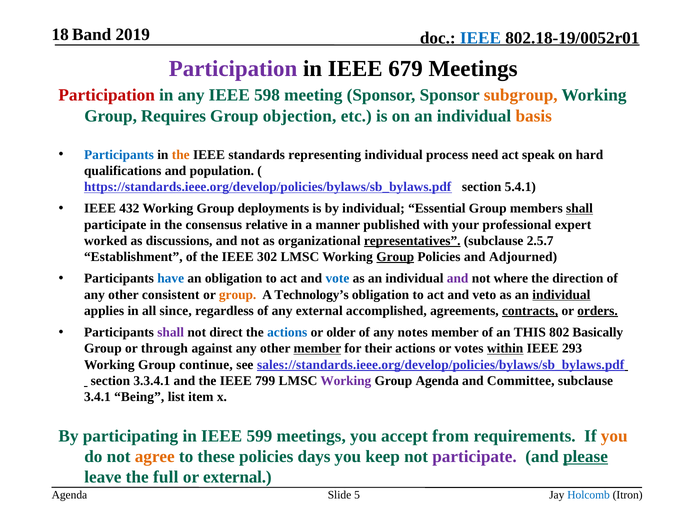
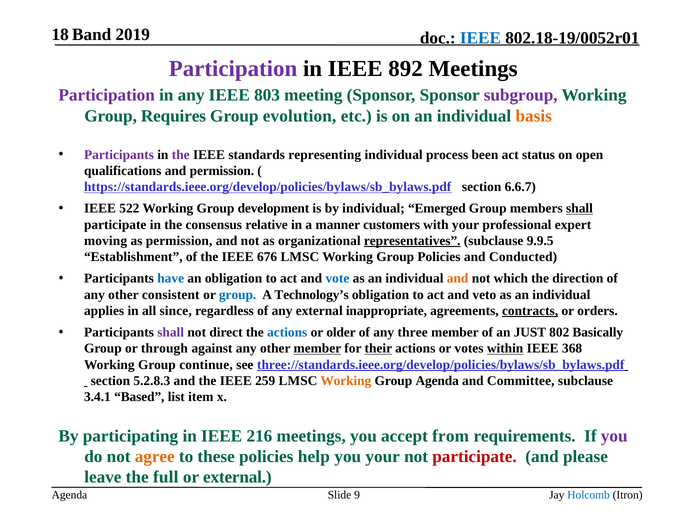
679: 679 -> 892 (406, 69)
Participation colour: red -> purple (107, 95)
598: 598 -> 803 (267, 95)
subgroup colour: orange -> purple (521, 95)
objection: objection -> evolution (300, 116)
Participants colour: blue -> purple (119, 155)
the colour: orange -> purple (181, 155)
need: need -> been (485, 155)
speak: speak -> status (539, 155)
hard: hard -> open (590, 155)
and population: population -> permission (222, 171)
5.4.1: 5.4.1 -> 6.6.7 (520, 187)
432: 432 -> 522 (129, 209)
deployments: deployments -> development (273, 209)
Essential: Essential -> Emerged (437, 209)
published: published -> customers (392, 225)
worked: worked -> moving (106, 241)
as discussions: discussions -> permission (179, 241)
2.5.7: 2.5.7 -> 9.9.5 (540, 241)
302: 302 -> 676 (267, 257)
Group underline: present -> none (395, 257)
Adjourned: Adjourned -> Conducted (523, 257)
and colour: purple -> orange (458, 279)
where: where -> which (511, 279)
group colour: orange -> blue (238, 295)
individual underline: present -> none (561, 295)
accomplished: accomplished -> inappropriate (386, 311)
orders underline: present -> none (598, 311)
notes: notes -> three (413, 332)
THIS: THIS -> JUST (530, 332)
their underline: none -> present (378, 349)
293: 293 -> 368 (572, 349)
sales://standards.ieee.org/develop/policies/bylaws/sb_bylaws.pdf: sales://standards.ieee.org/develop/policies/bylaws/sb_bylaws.pdf -> three://standards.ieee.org/develop/policies/bylaws/sb_bylaws.pdf (441, 365)
3.3.4.1: 3.3.4.1 -> 5.2.8.3 (152, 381)
799: 799 -> 259 (265, 381)
Working colour: purple -> orange (346, 381)
Being: Being -> Based (139, 397)
599: 599 -> 216 (259, 436)
you colour: orange -> purple (614, 436)
days: days -> help (314, 457)
you keep: keep -> your (383, 457)
participate colour: purple -> red (474, 457)
please underline: present -> none (585, 457)
5: 5 -> 9 (357, 495)
